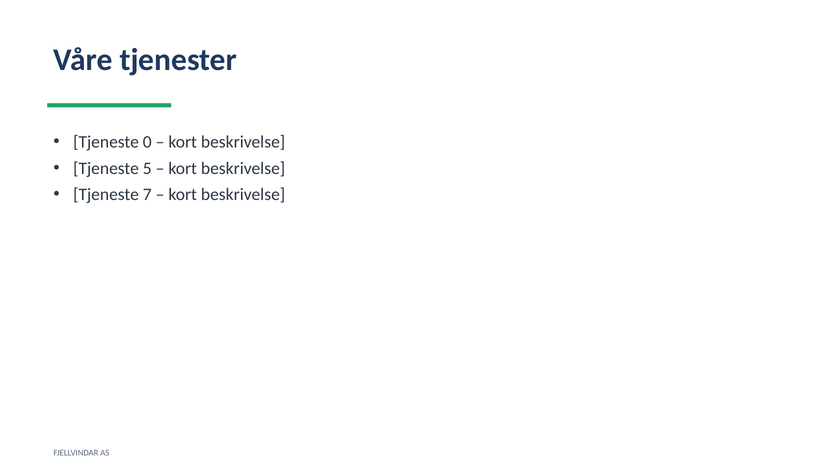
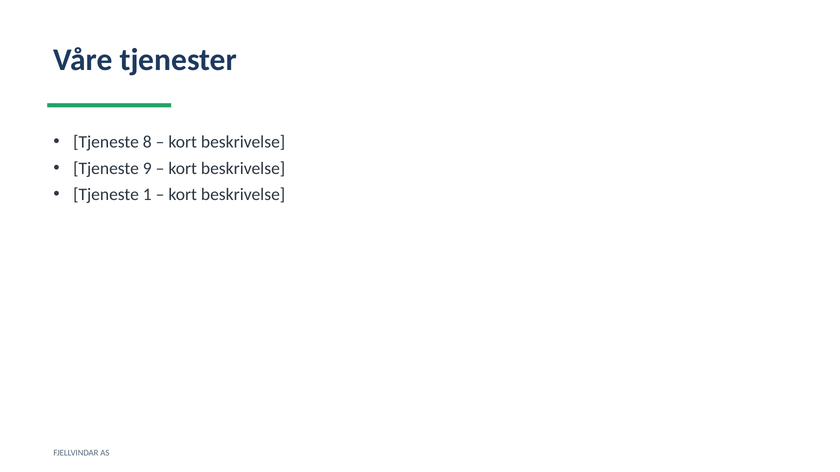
0: 0 -> 8 (147, 142)
5: 5 -> 9 (147, 169)
7: 7 -> 1 (147, 195)
